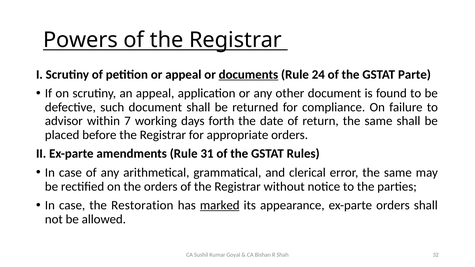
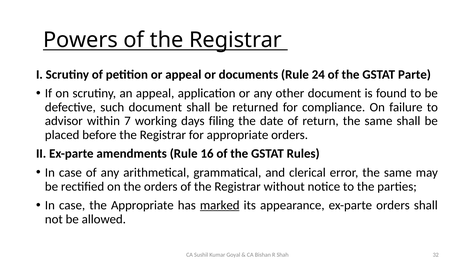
documents underline: present -> none (248, 75)
forth: forth -> filing (221, 121)
31: 31 -> 16 (207, 154)
the Restoration: Restoration -> Appropriate (142, 205)
